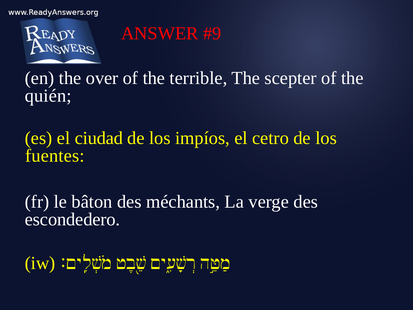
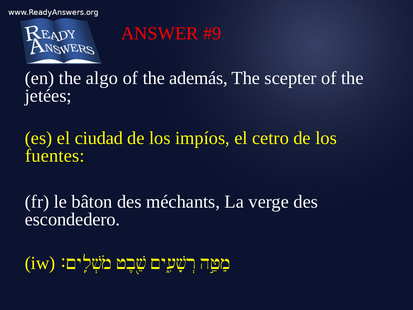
over: over -> algo (102, 78)
terrible: terrible -> además (199, 78)
quién: quién -> jetées (48, 96)
